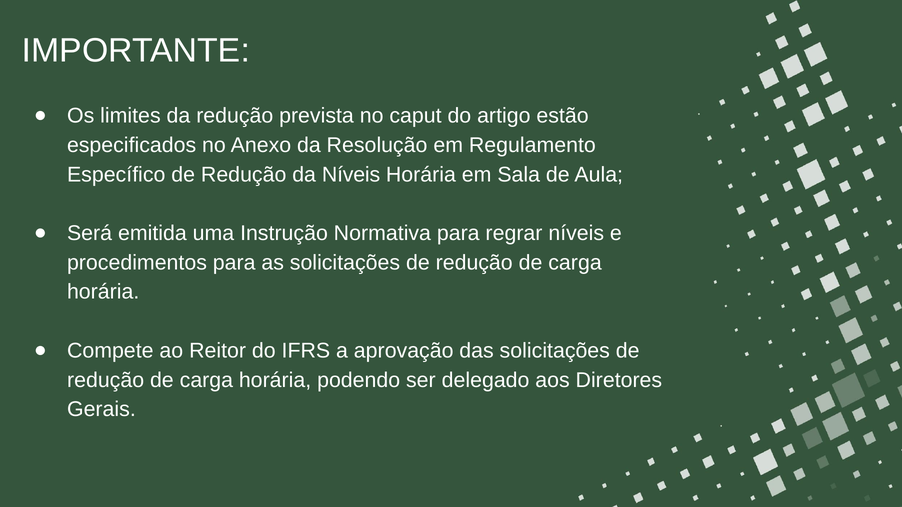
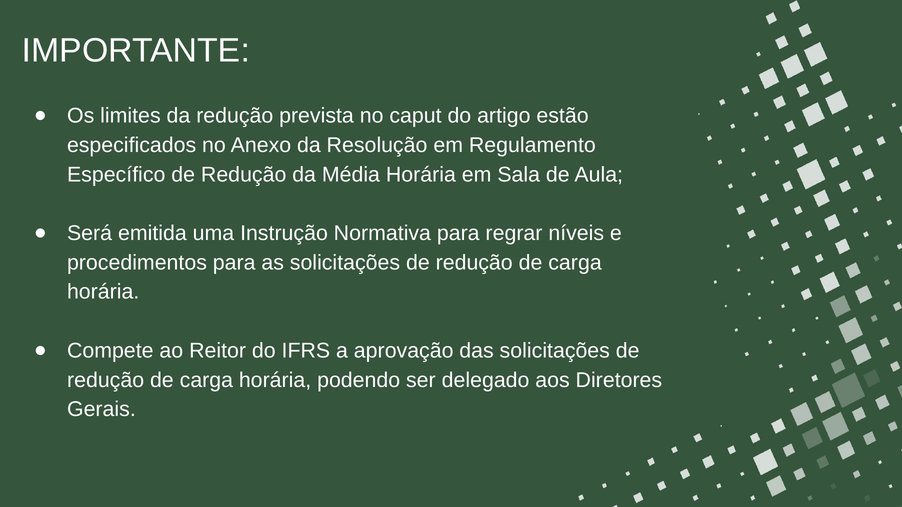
da Níveis: Níveis -> Média (351, 175)
